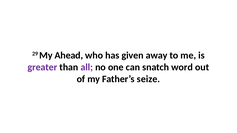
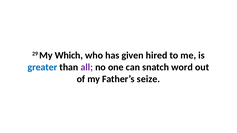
Ahead: Ahead -> Which (69, 55)
away: away -> hired (157, 55)
greater colour: purple -> blue (42, 67)
